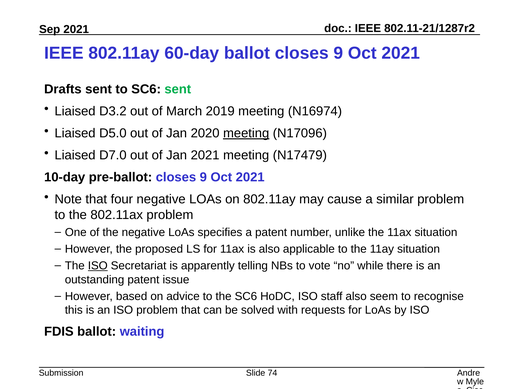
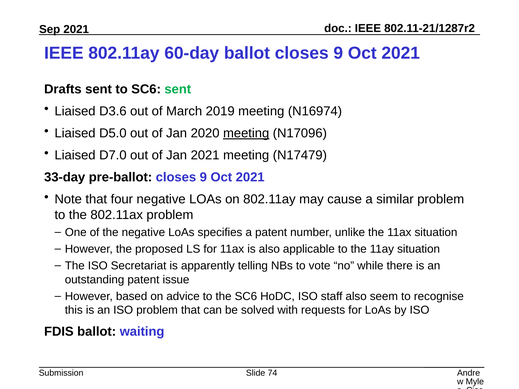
D3.2: D3.2 -> D3.6 (113, 111)
10-day: 10-day -> 33-day (65, 177)
ISO underline: present -> none (98, 266)
